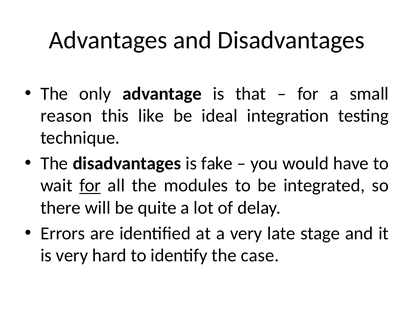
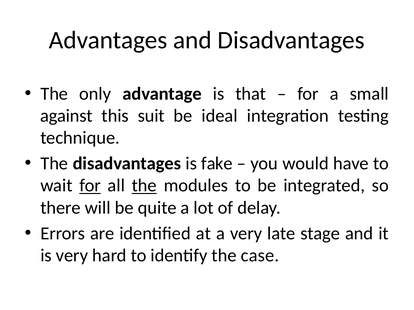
reason: reason -> against (66, 116)
like: like -> suit (151, 116)
the underline: none -> present (144, 186)
